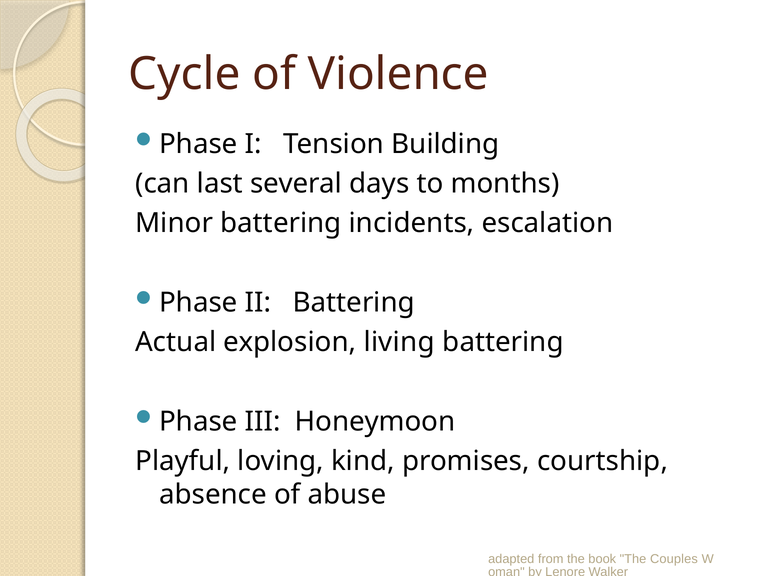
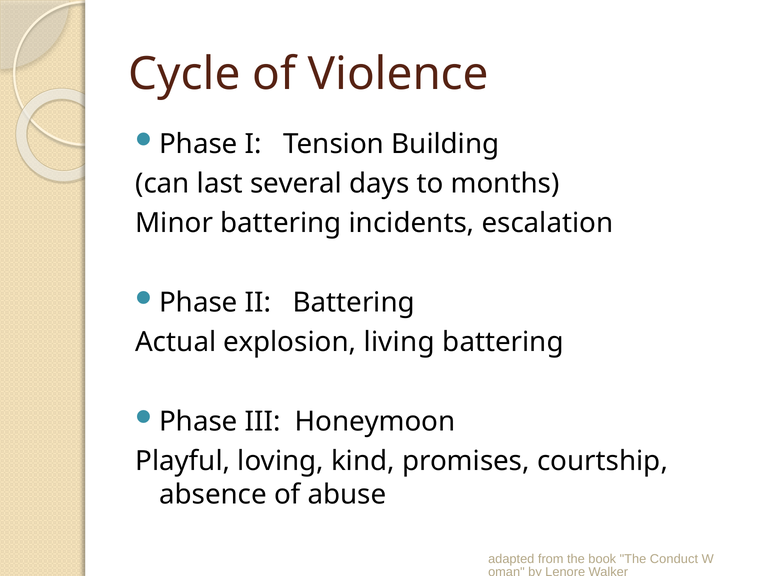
Couples: Couples -> Conduct (674, 560)
